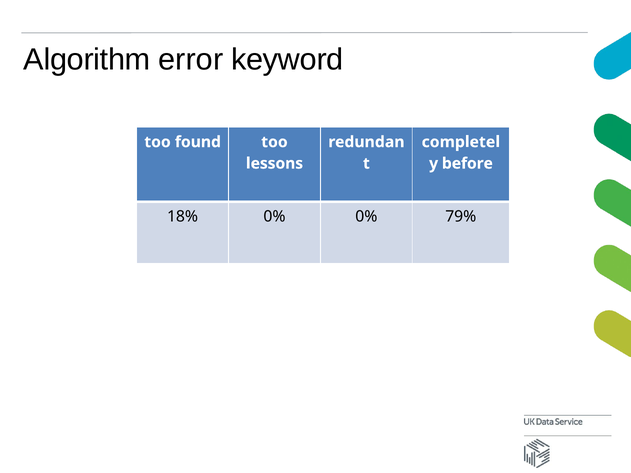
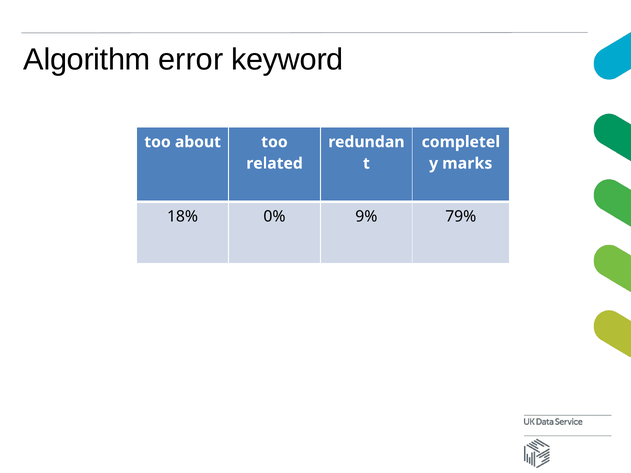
found: found -> about (198, 142)
lessons: lessons -> related (275, 164)
before: before -> marks (467, 164)
0% 0%: 0% -> 9% (366, 217)
